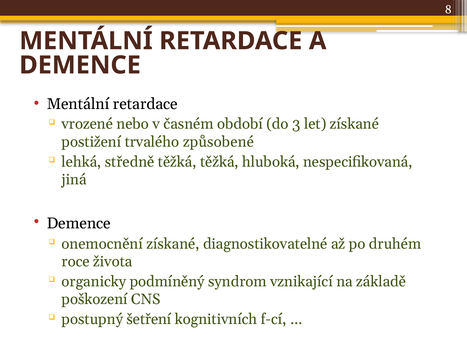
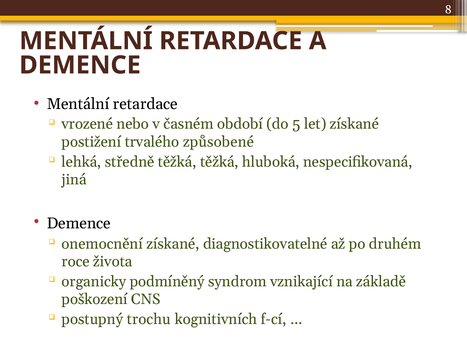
3: 3 -> 5 (296, 124)
šetření: šetření -> trochu (149, 319)
